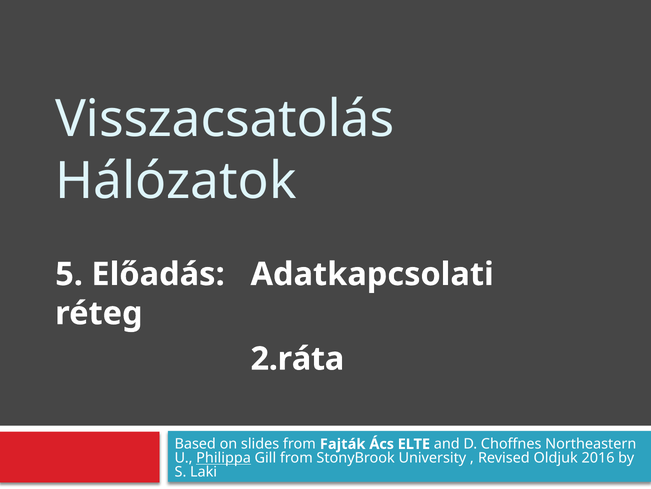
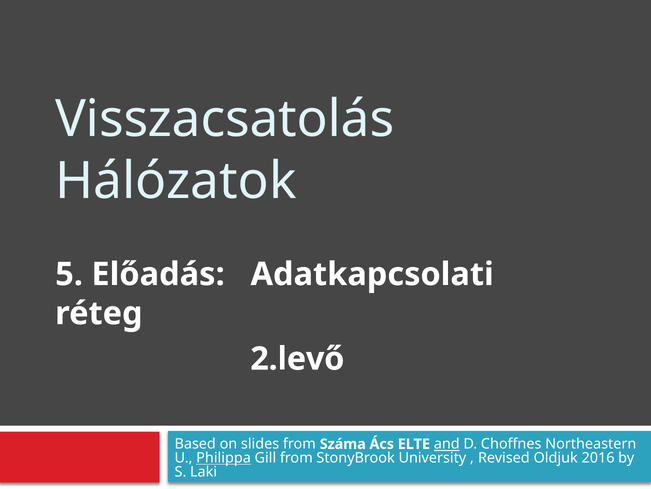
2.ráta: 2.ráta -> 2.levő (297, 358)
Fajták: Fajták -> Száma (343, 443)
and underline: none -> present (447, 443)
